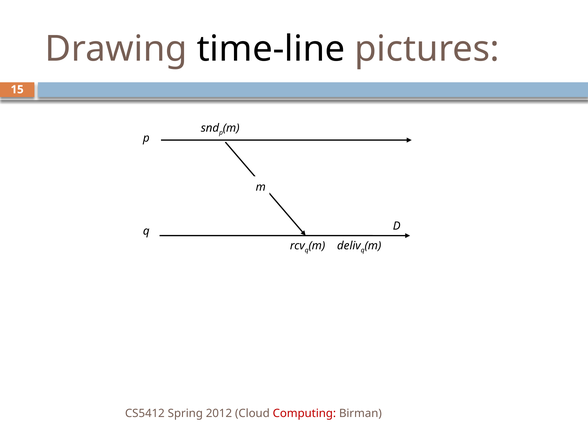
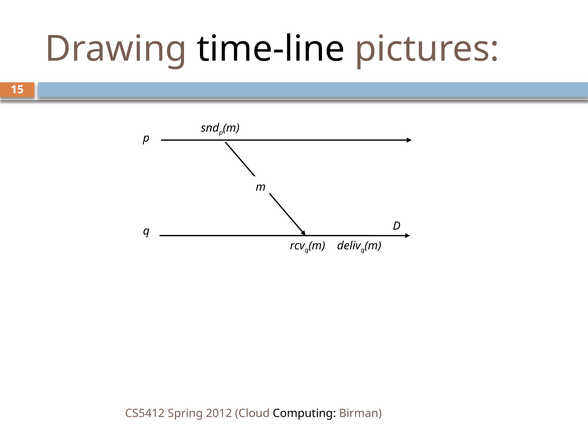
Computing colour: red -> black (304, 413)
